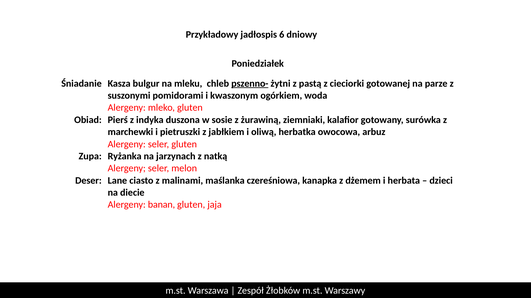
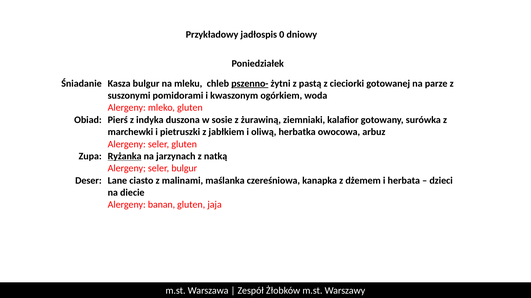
6: 6 -> 0 (282, 35)
Ryżanka underline: none -> present (125, 157)
seler melon: melon -> bulgur (184, 169)
